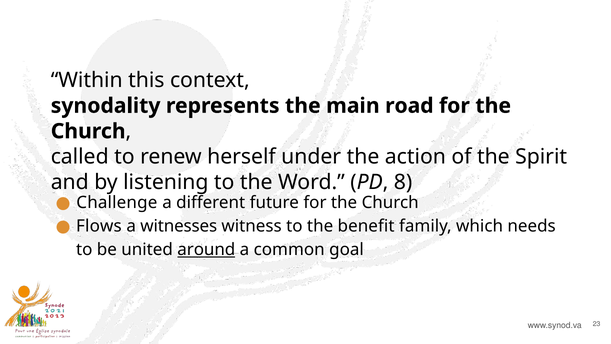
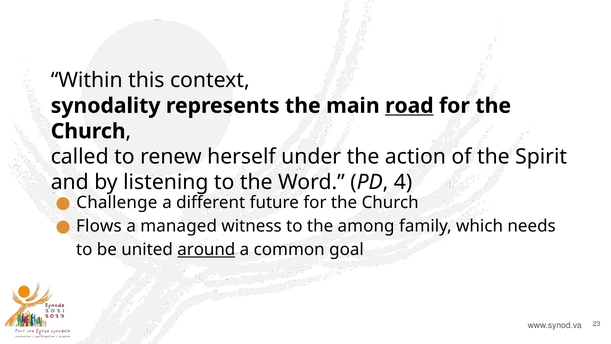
road underline: none -> present (409, 106)
8: 8 -> 4 (403, 182)
witnesses: witnesses -> managed (179, 226)
benefit: benefit -> among (366, 226)
